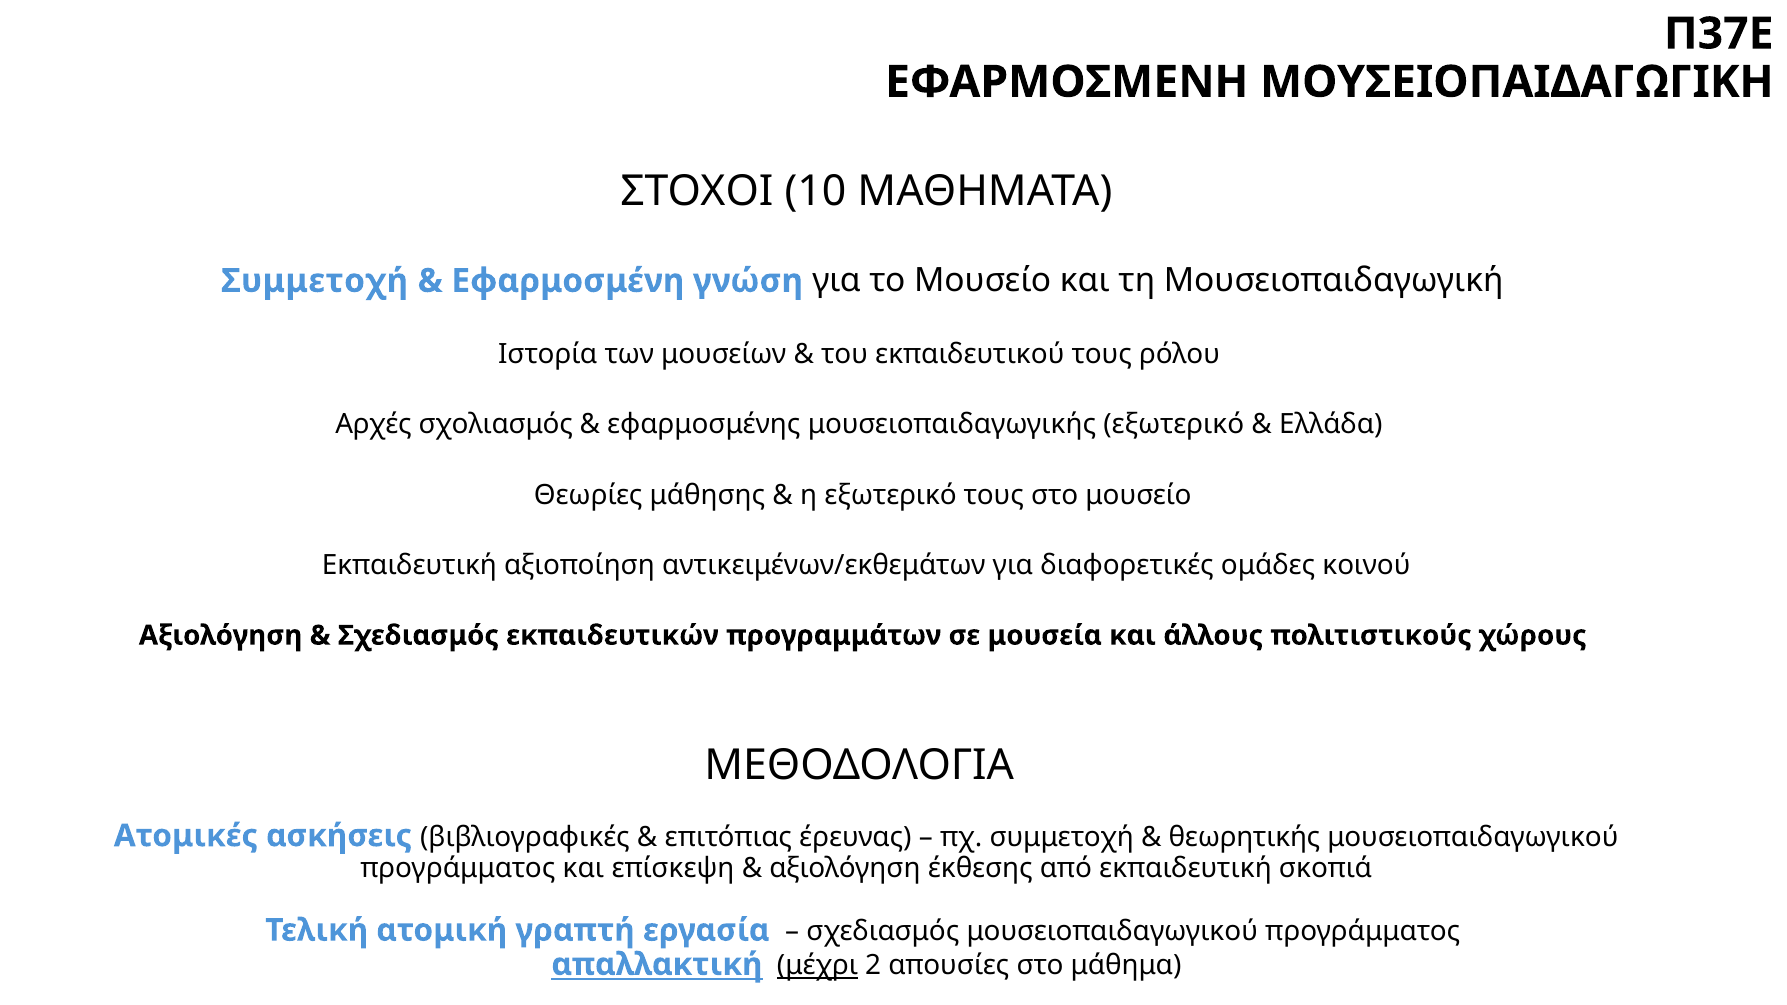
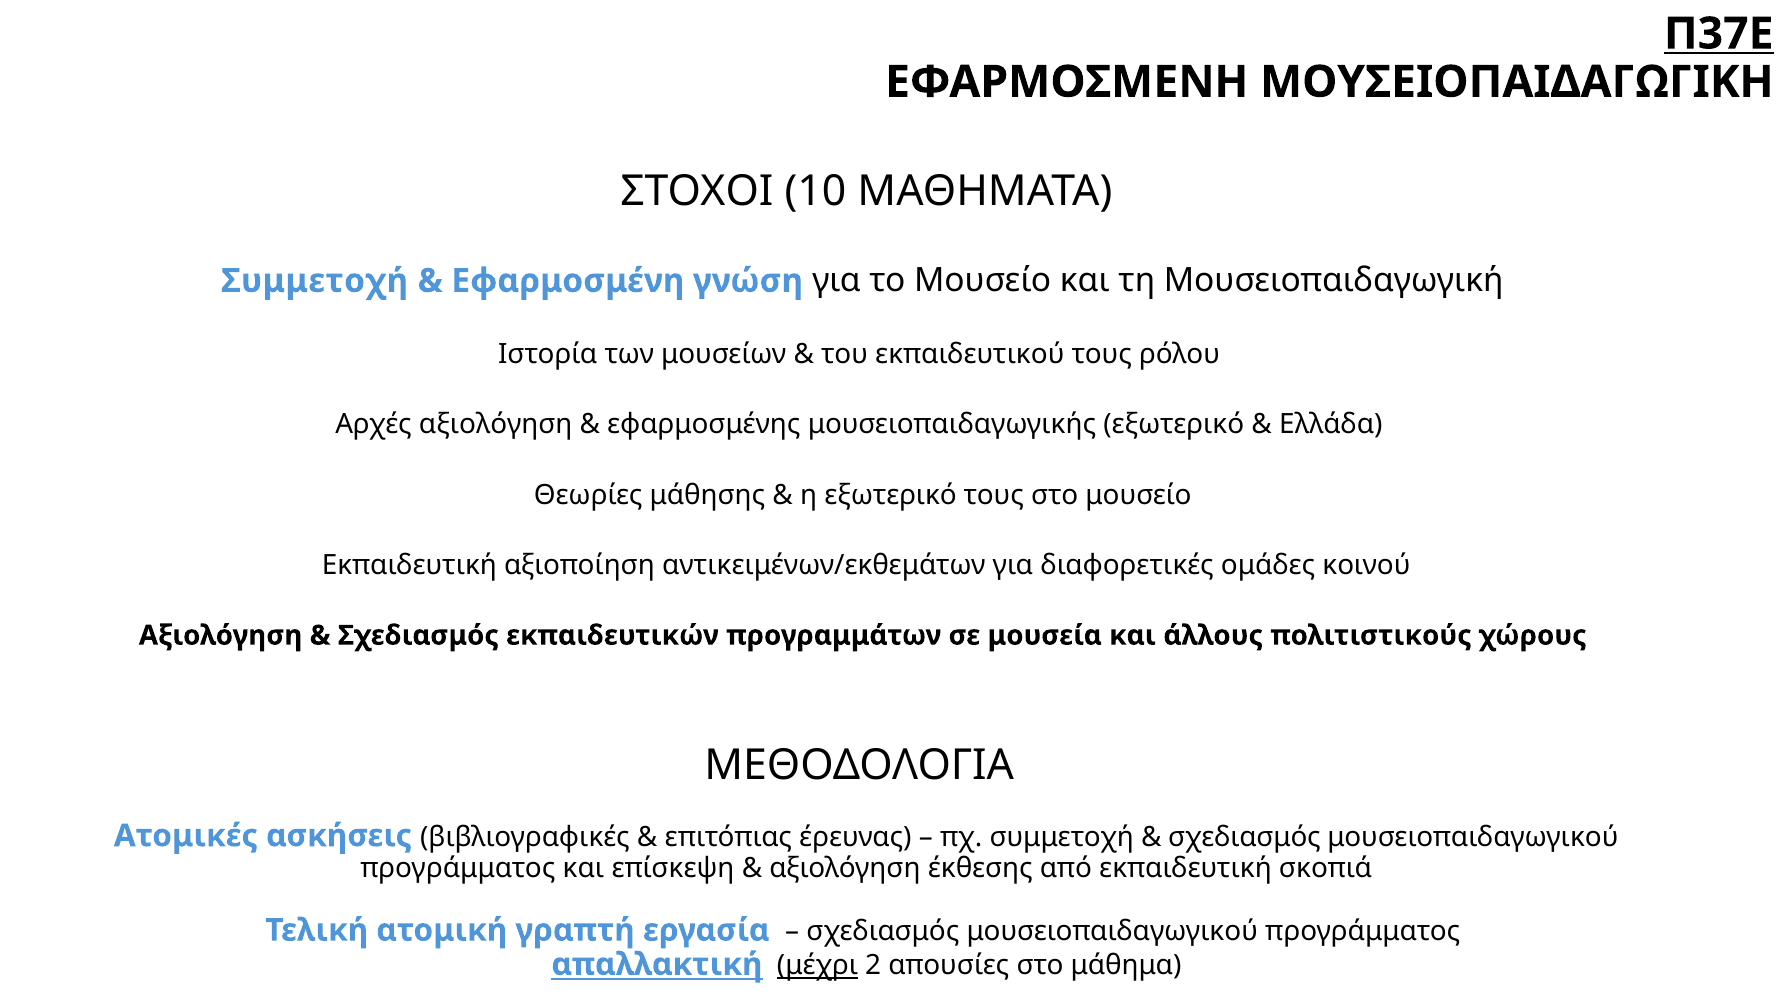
Π37Ε underline: none -> present (1719, 34)
Αρχές σχολιασμός: σχολιασμός -> αξιολόγηση (496, 425)
θεωρητικής: θεωρητικής -> σχεδιασμός (1244, 837)
